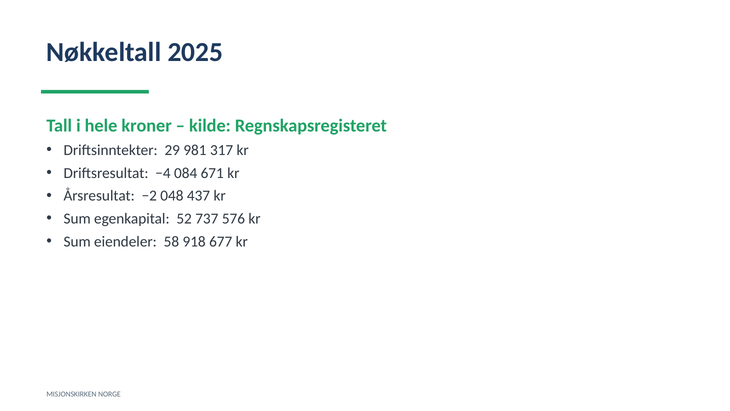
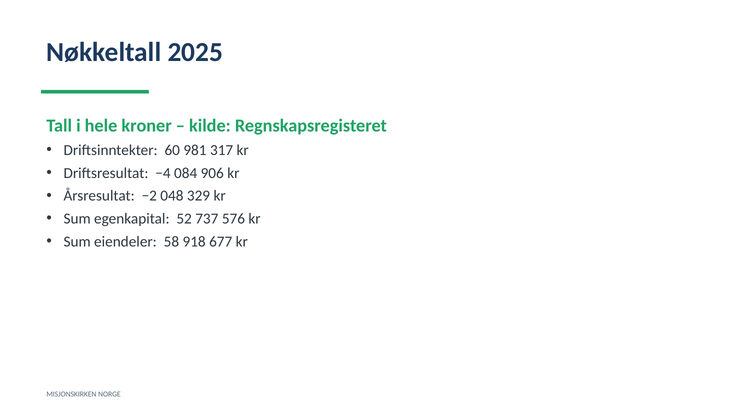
29: 29 -> 60 (172, 150)
671: 671 -> 906 (212, 173)
437: 437 -> 329 (199, 196)
